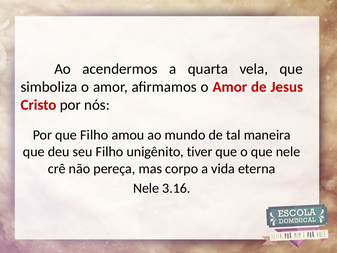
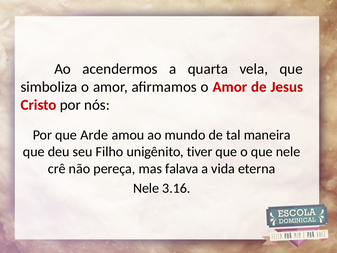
que Filho: Filho -> Arde (94, 135)
corpo: corpo -> falava (182, 168)
